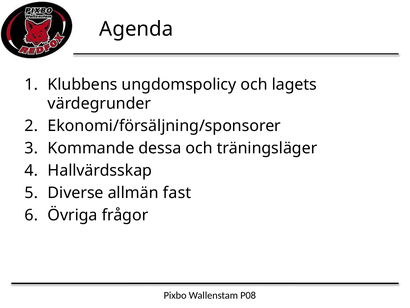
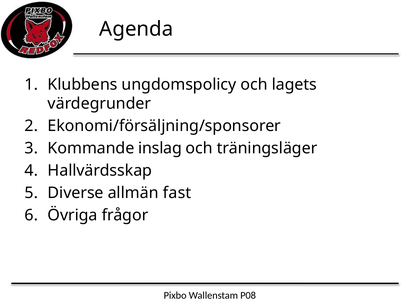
dessa: dessa -> inslag (160, 148)
